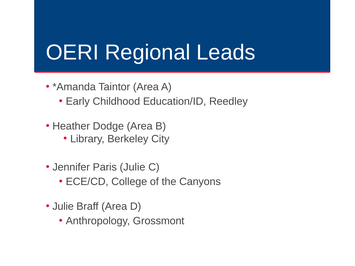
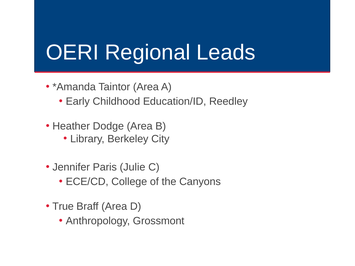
Julie: Julie -> True (63, 207)
